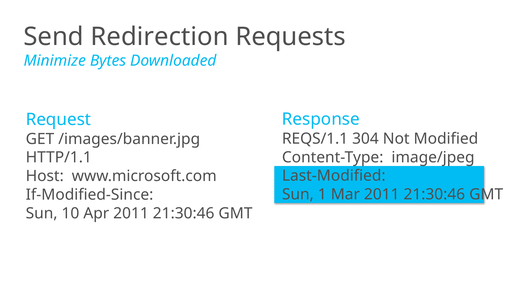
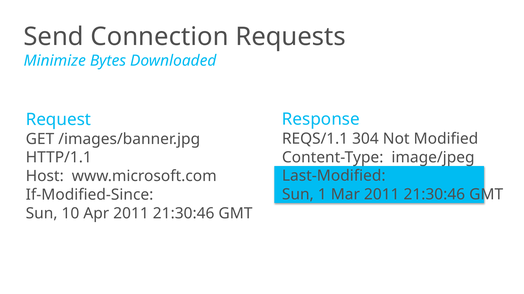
Redirection: Redirection -> Connection (160, 37)
